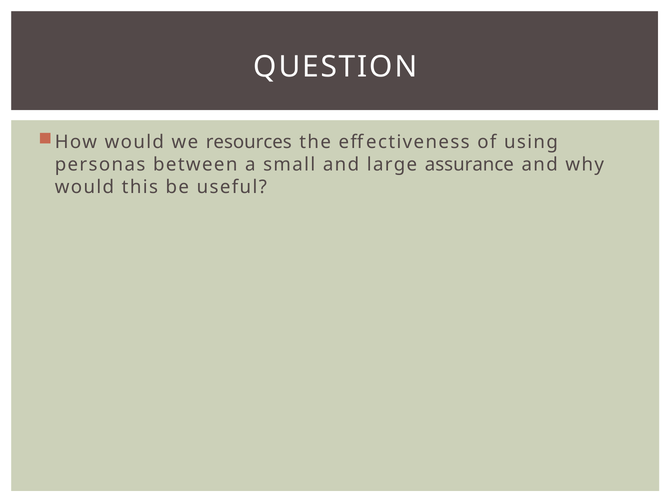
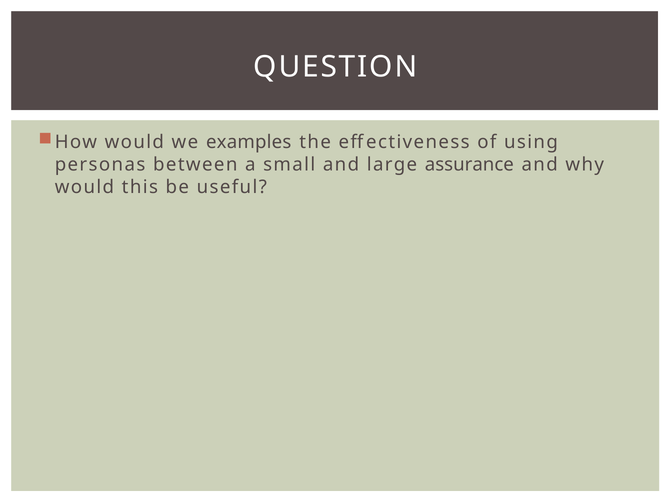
resources: resources -> examples (249, 142)
